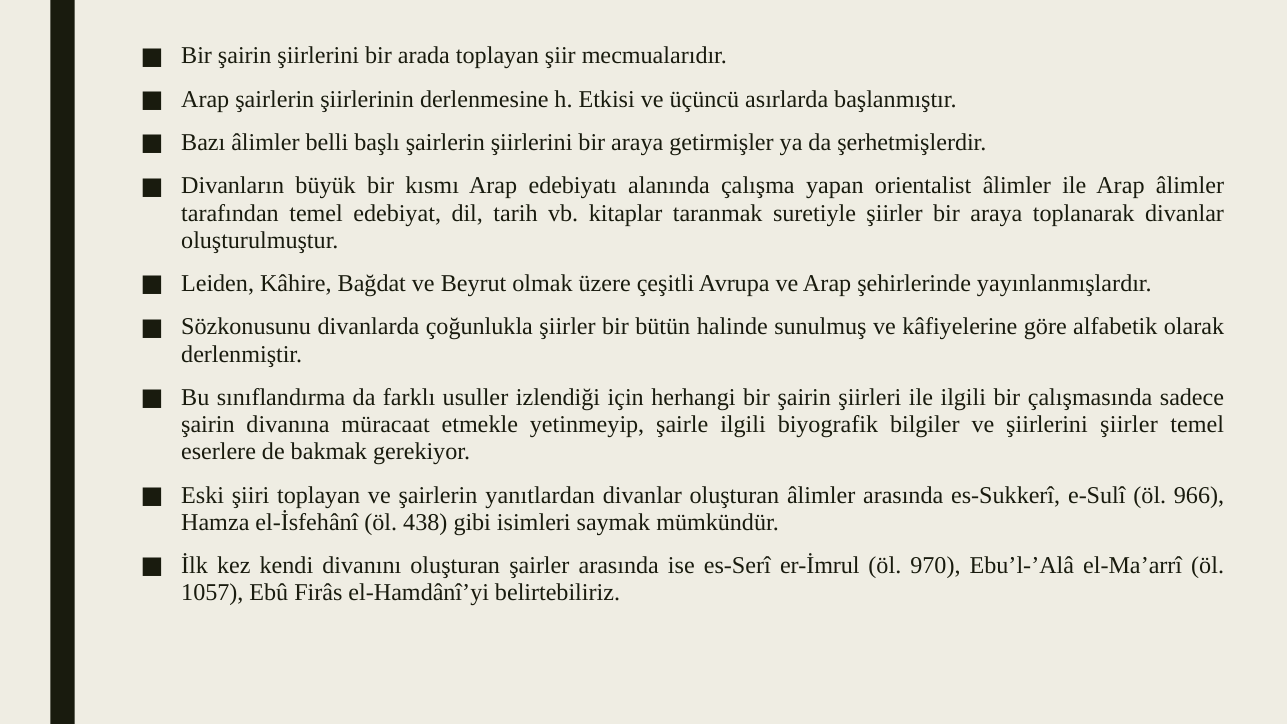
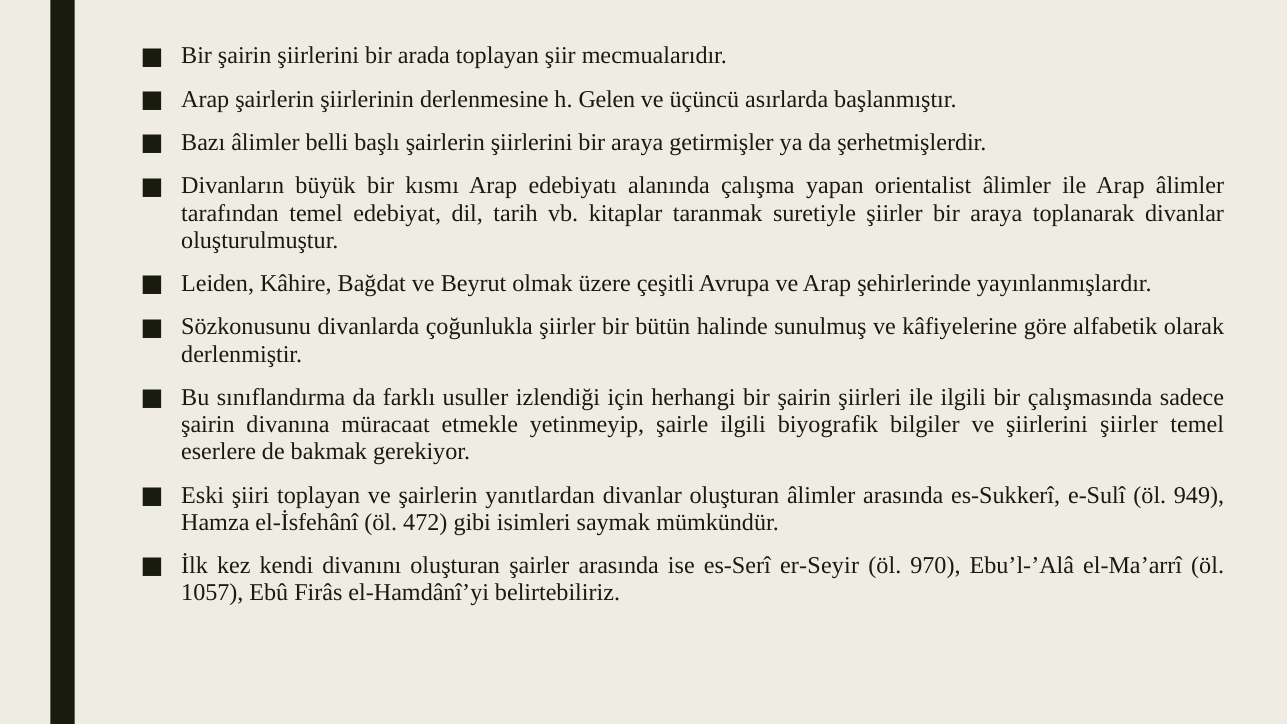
Etkisi: Etkisi -> Gelen (607, 99)
966: 966 -> 949 (1199, 495)
438: 438 -> 472 (425, 522)
er-İmrul: er-İmrul -> er-Seyir (820, 566)
